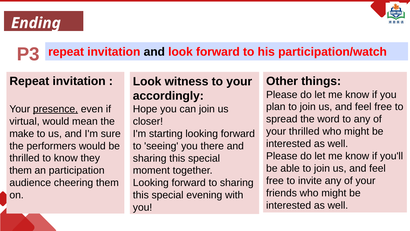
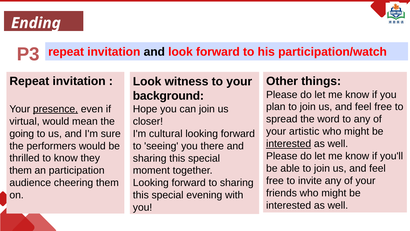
accordingly: accordingly -> background (168, 96)
your thrilled: thrilled -> artistic (304, 131)
make: make -> going (22, 133)
starting: starting -> cultural (166, 133)
interested underline: none -> present (289, 144)
